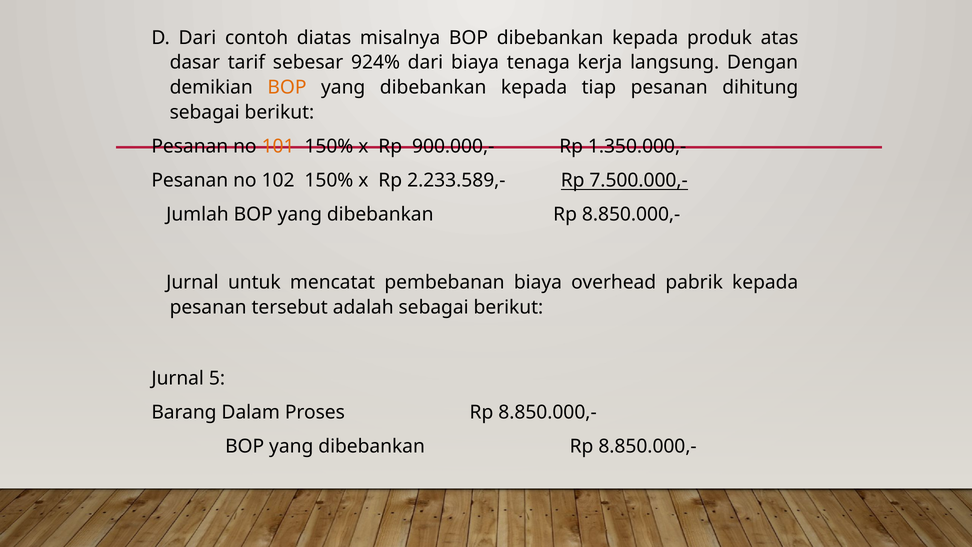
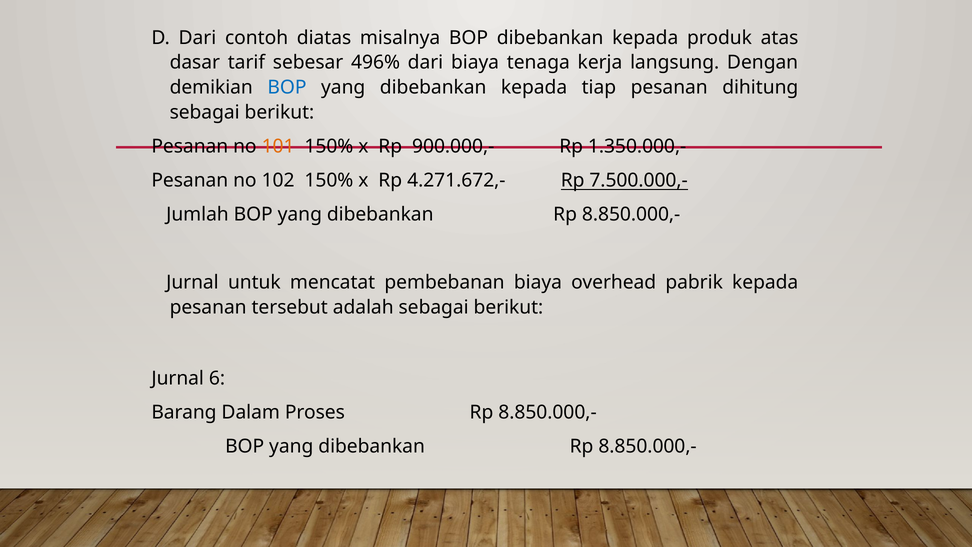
924%: 924% -> 496% (376, 63)
BOP colour: orange -> blue (287, 88)
2.233.589,-: 2.233.589,- -> 4.271.672,- (456, 180)
5: 5 -> 6 (217, 378)
